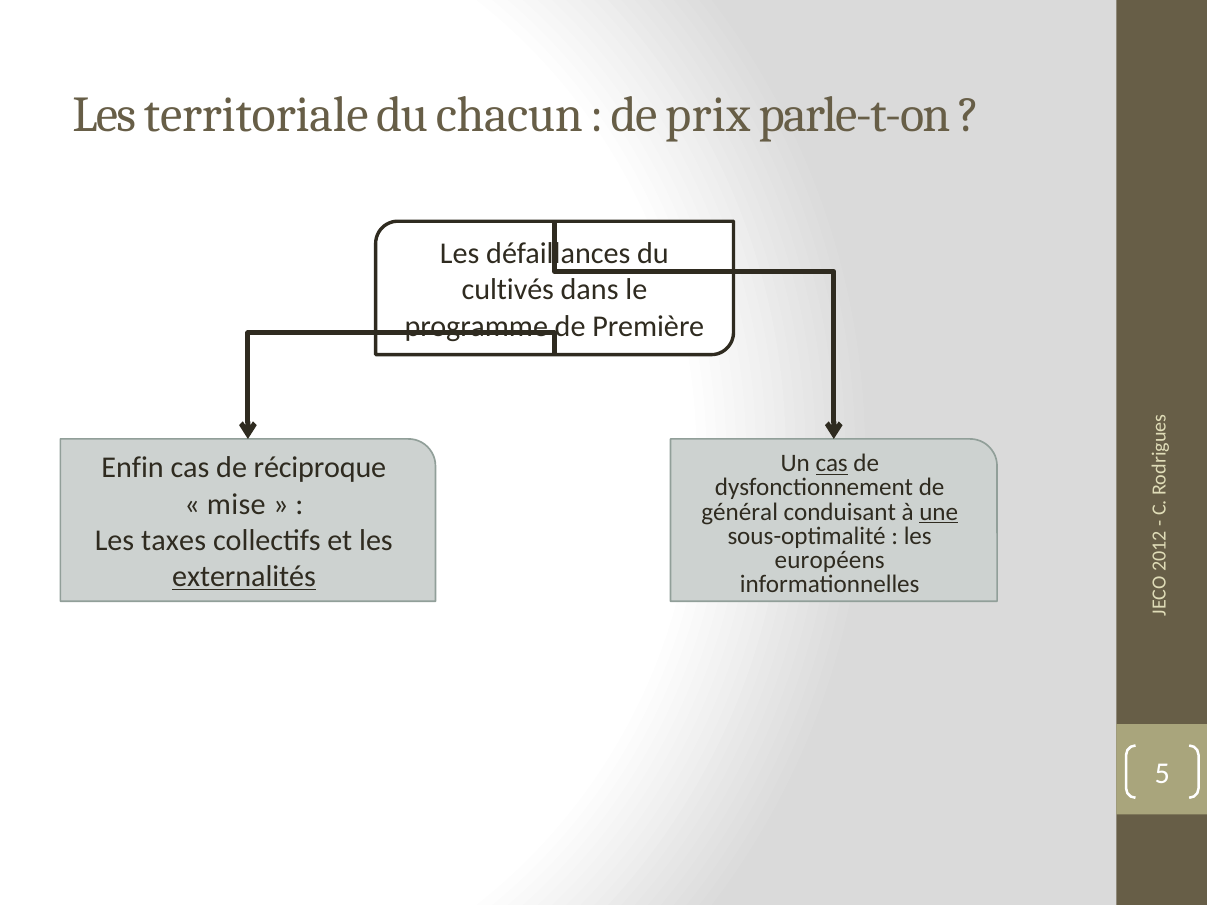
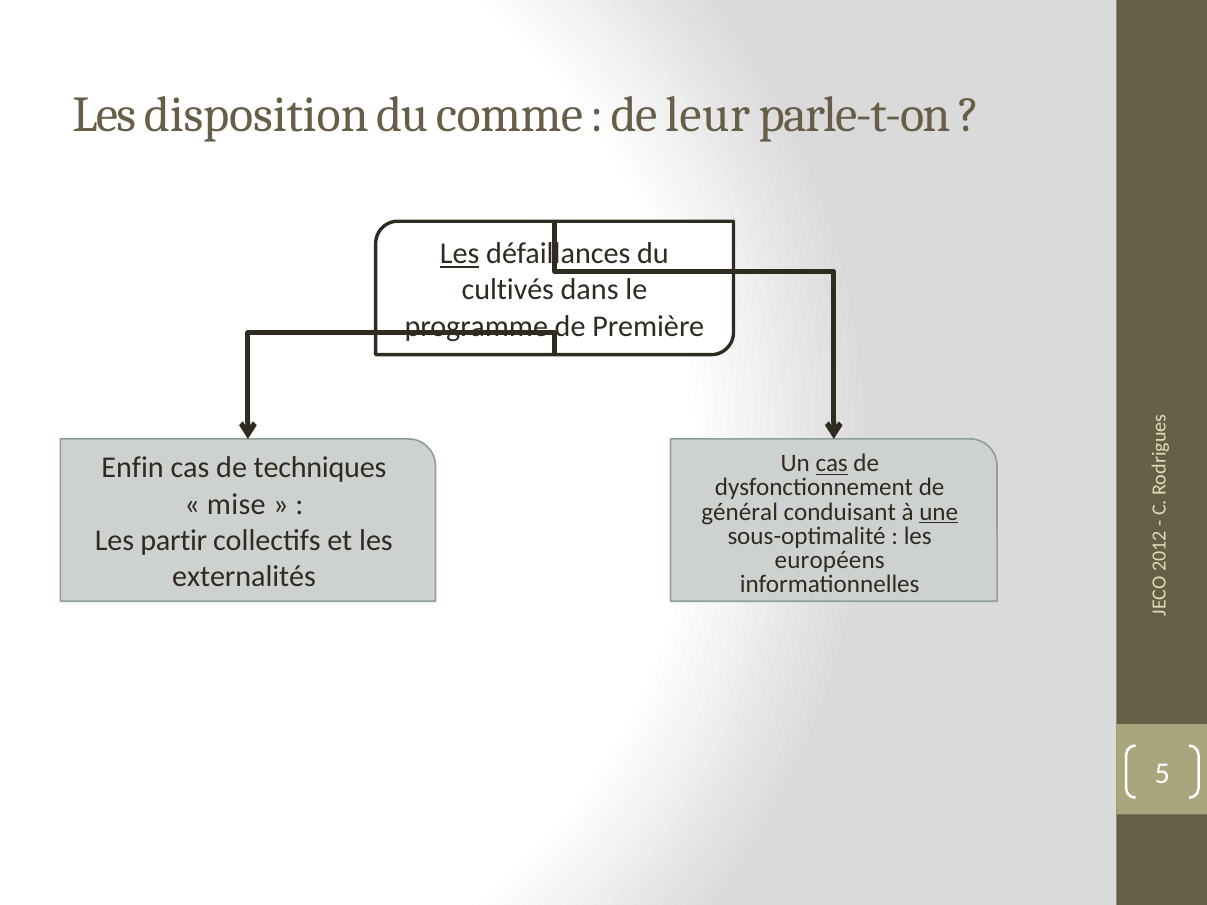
territoriale: territoriale -> disposition (256, 115)
chacun: chacun -> comme (509, 115)
prix: prix -> leur (708, 115)
Les underline: none -> present (460, 254)
réciproque: réciproque -> techniques (320, 468)
taxes: taxes -> partir (174, 540)
externalités underline: present -> none (244, 577)
